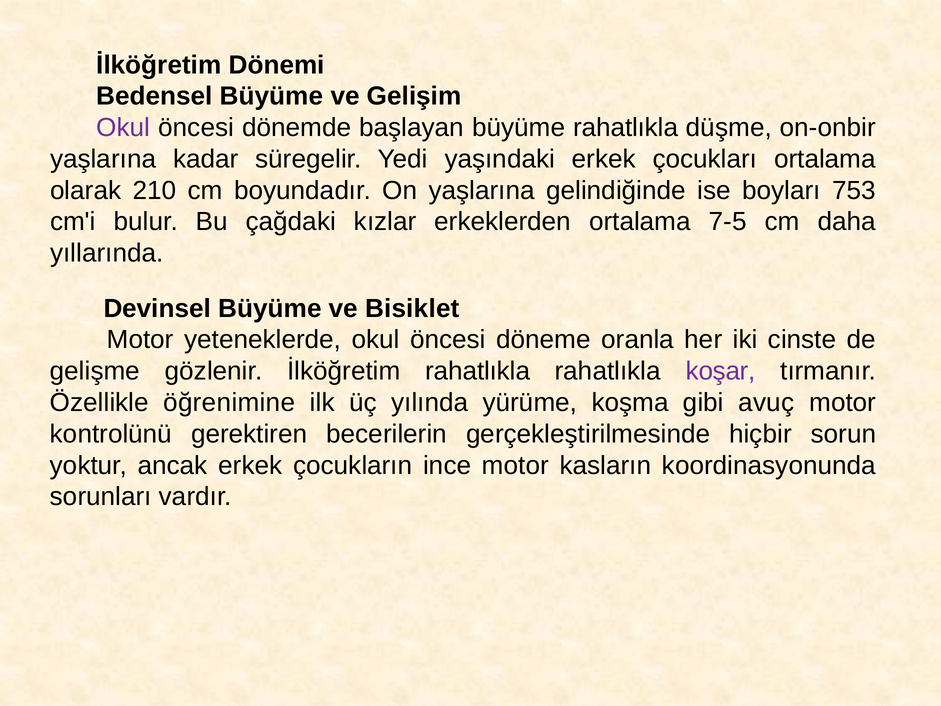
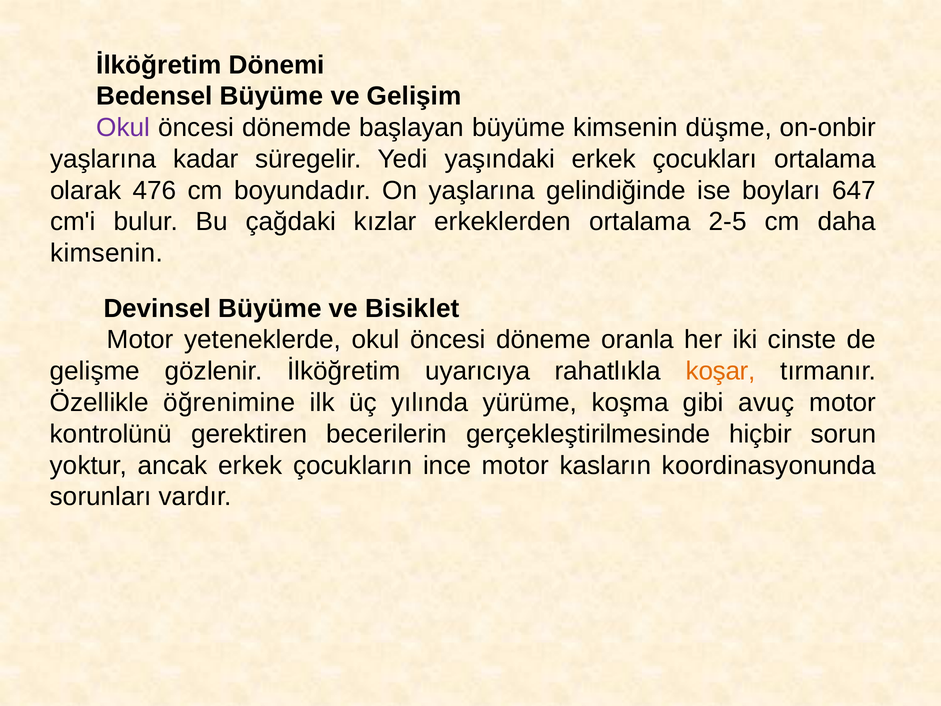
büyüme rahatlıkla: rahatlıkla -> kimsenin (625, 128)
210: 210 -> 476 (155, 190)
753: 753 -> 647 (854, 190)
7-5: 7-5 -> 2-5 (728, 222)
yıllarında: yıllarında -> kimsenin (107, 253)
İlköğretim rahatlıkla: rahatlıkla -> uyarıcıya (478, 371)
koşar colour: purple -> orange (721, 371)
